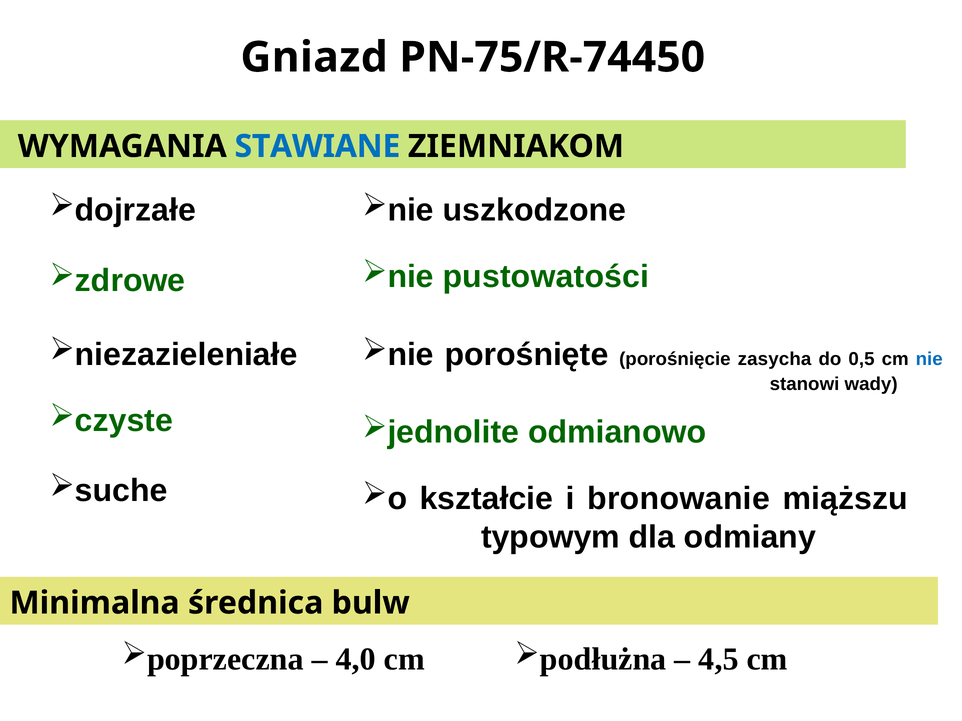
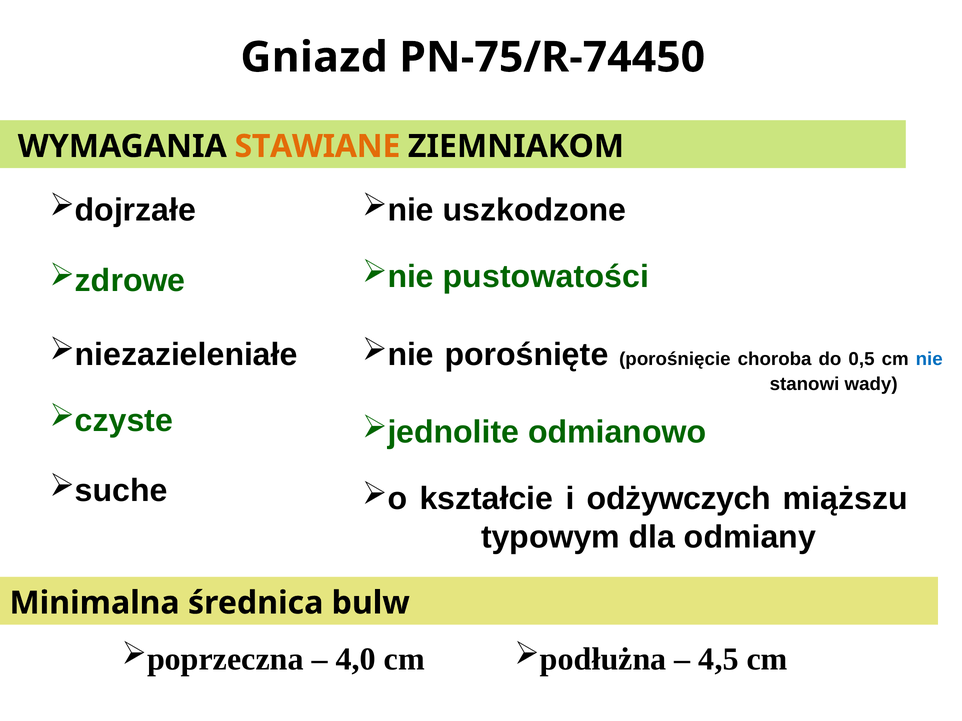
STAWIANE colour: blue -> orange (317, 146)
zasycha: zasycha -> choroba (775, 359)
bronowanie: bronowanie -> odżywczych (679, 499)
